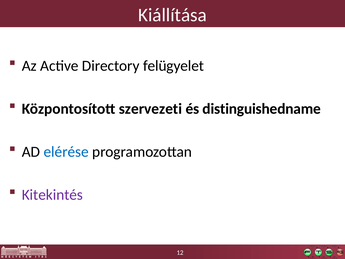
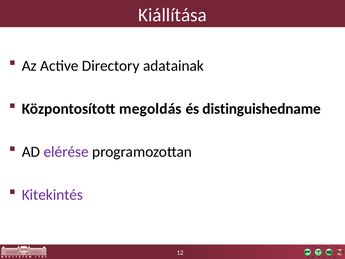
felügyelet: felügyelet -> adatainak (173, 66)
szervezeti: szervezeti -> megoldás (150, 109)
elérése colour: blue -> purple (66, 152)
